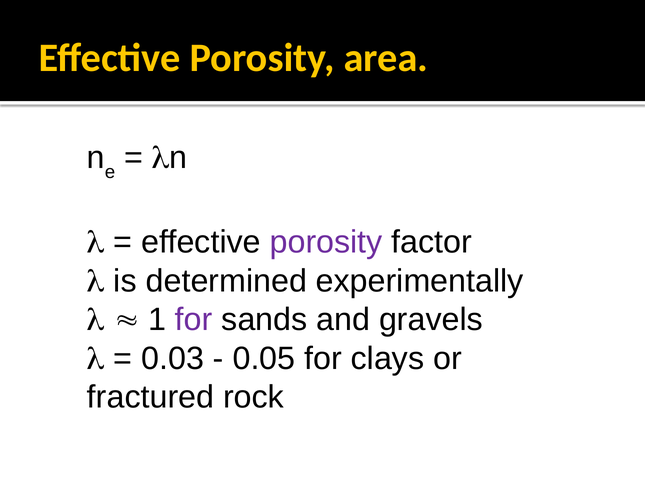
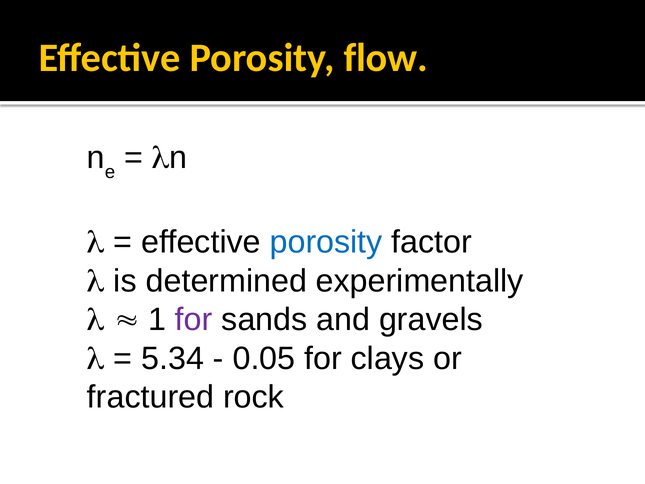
area: area -> flow (386, 58)
porosity colour: purple -> blue (326, 242)
0.03: 0.03 -> 5.34 (173, 358)
